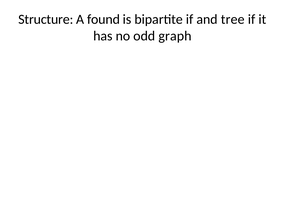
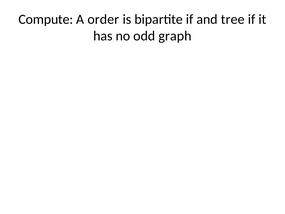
Structure: Structure -> Compute (46, 19)
found: found -> order (103, 19)
